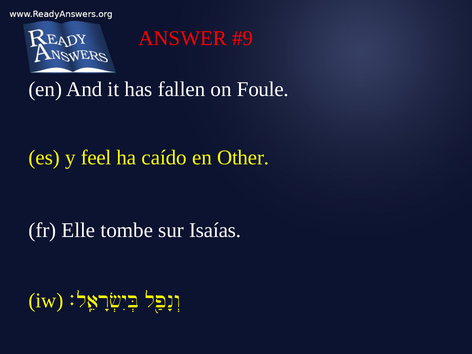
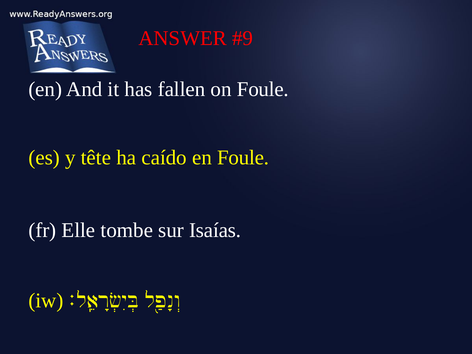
feel: feel -> tête (96, 158)
en Other: Other -> Foule (243, 158)
